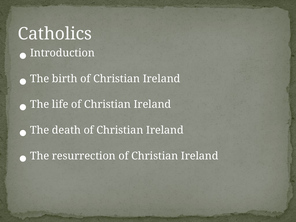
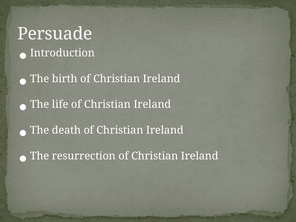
Catholics: Catholics -> Persuade (55, 34)
